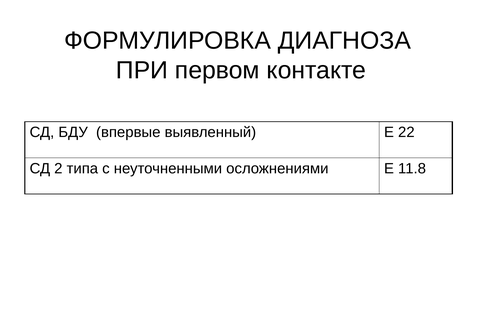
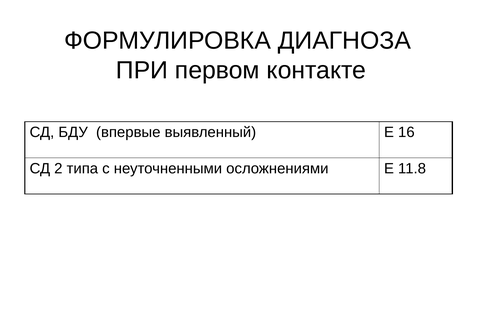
22: 22 -> 16 (406, 132)
